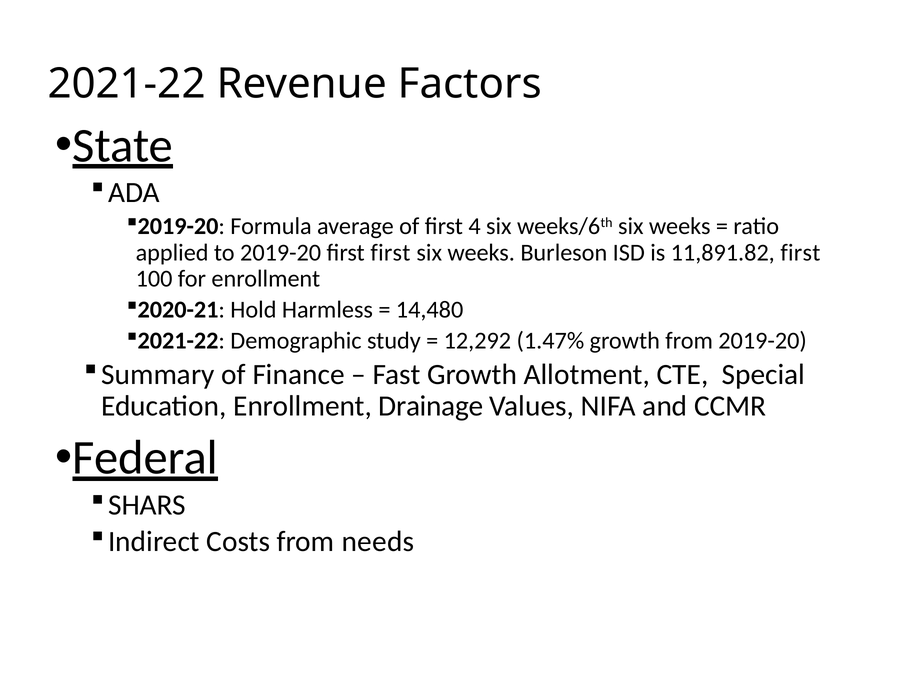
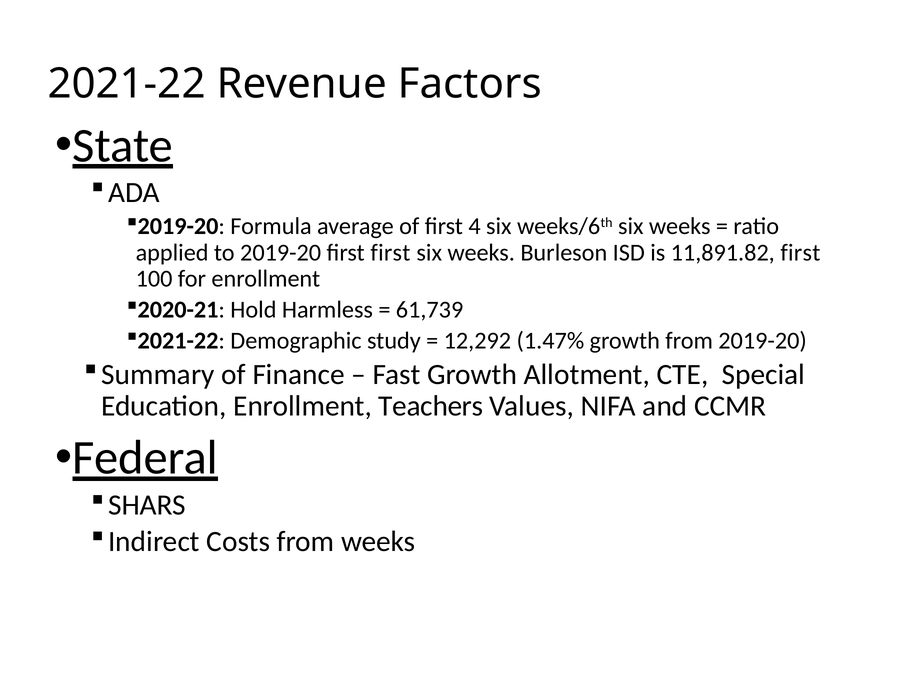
14,480: 14,480 -> 61,739 (430, 310)
Drainage: Drainage -> Teachers (431, 406)
from needs: needs -> weeks (378, 542)
